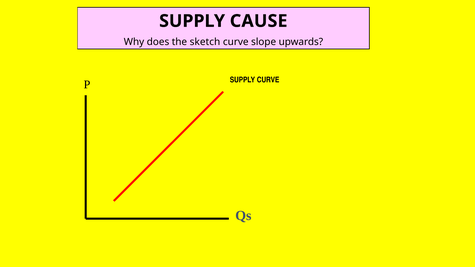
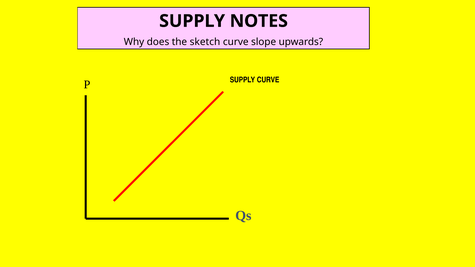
CAUSE: CAUSE -> NOTES (259, 21)
